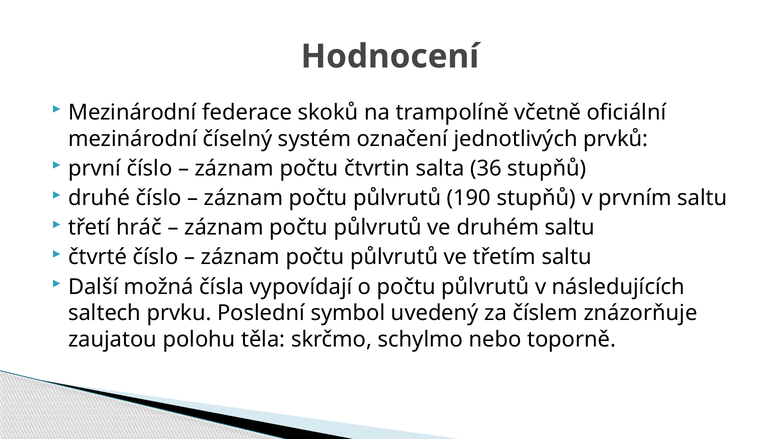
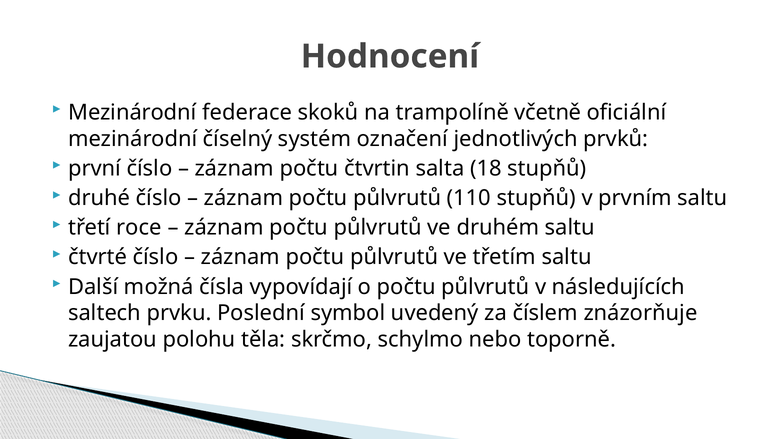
36: 36 -> 18 (486, 168)
190: 190 -> 110 (469, 198)
hráč: hráč -> roce (139, 227)
